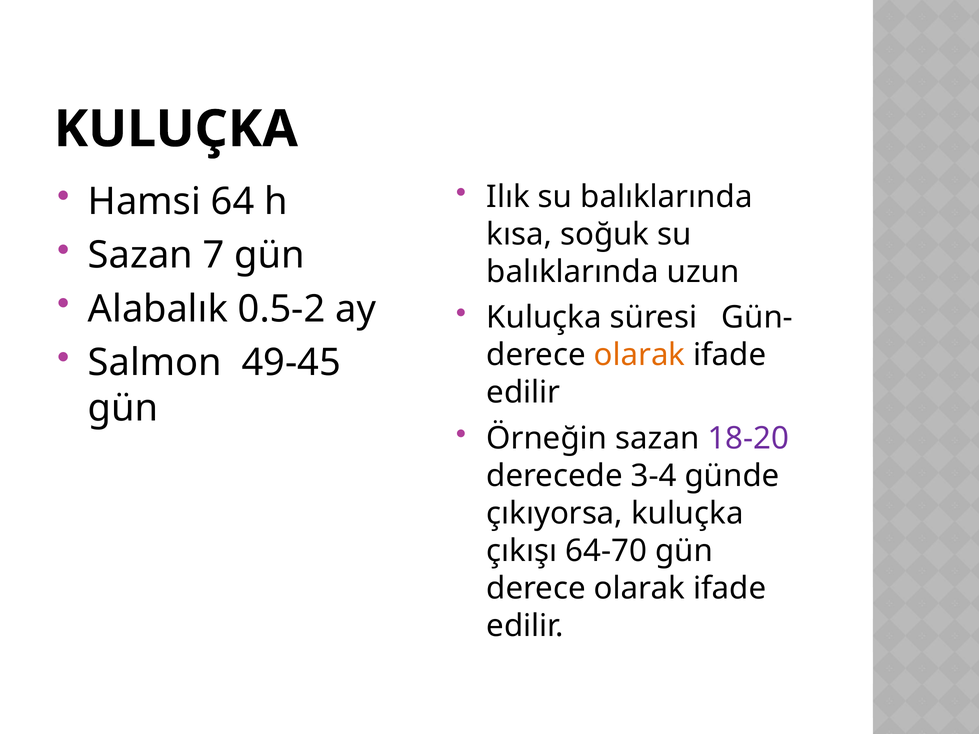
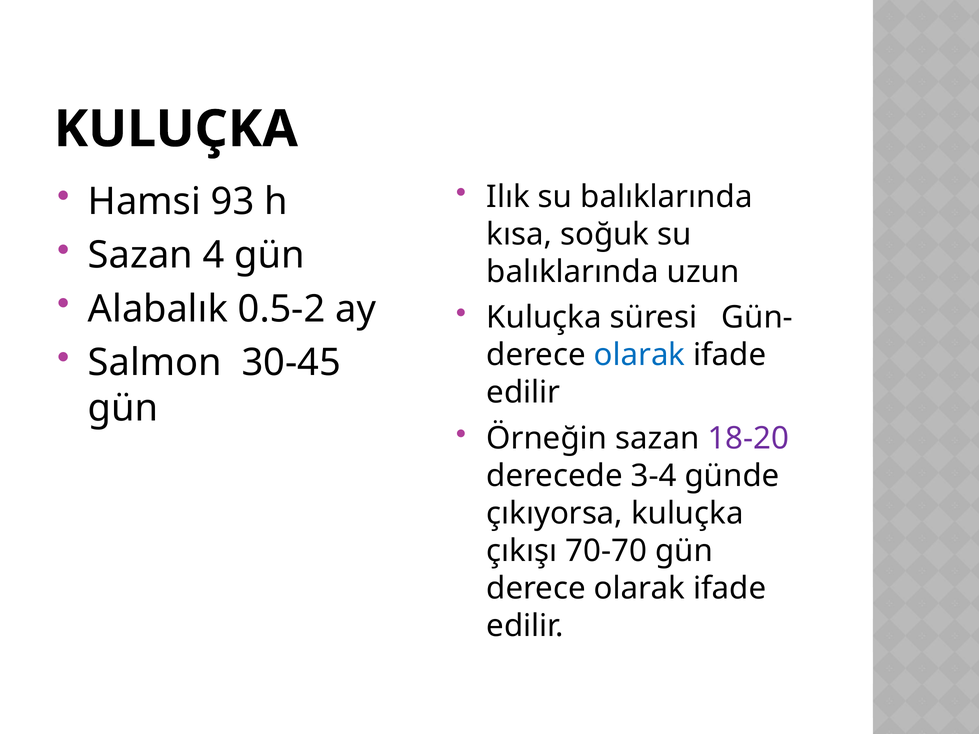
64: 64 -> 93 (233, 202)
7: 7 -> 4 (214, 255)
olarak colour: orange -> blue (640, 355)
49-45: 49-45 -> 30-45 (291, 363)
64-70: 64-70 -> 70-70 (606, 551)
